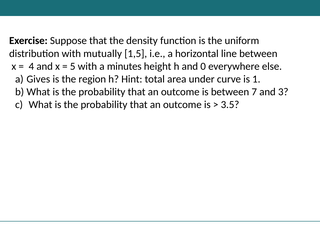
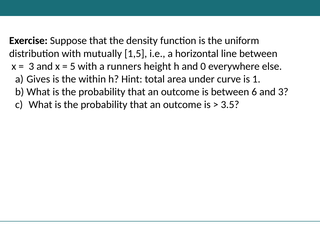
4: 4 -> 3 (31, 66)
minutes: minutes -> runners (124, 66)
region: region -> within (92, 79)
7: 7 -> 6 (254, 92)
